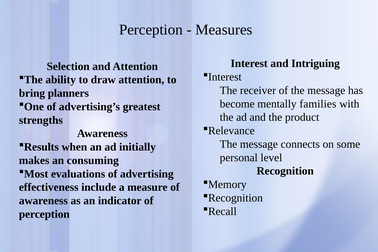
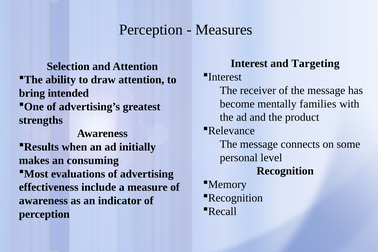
Intriguing: Intriguing -> Targeting (315, 64)
planners: planners -> intended (68, 93)
